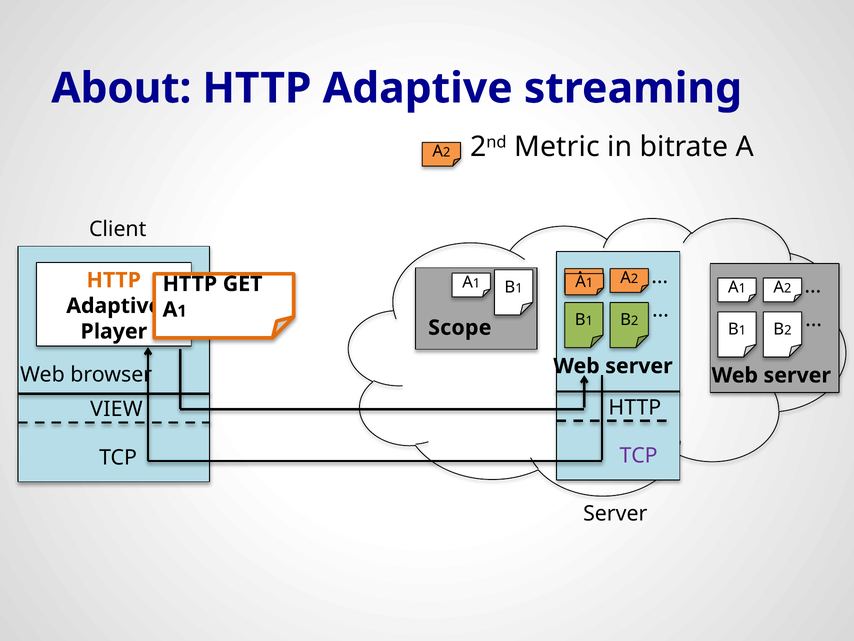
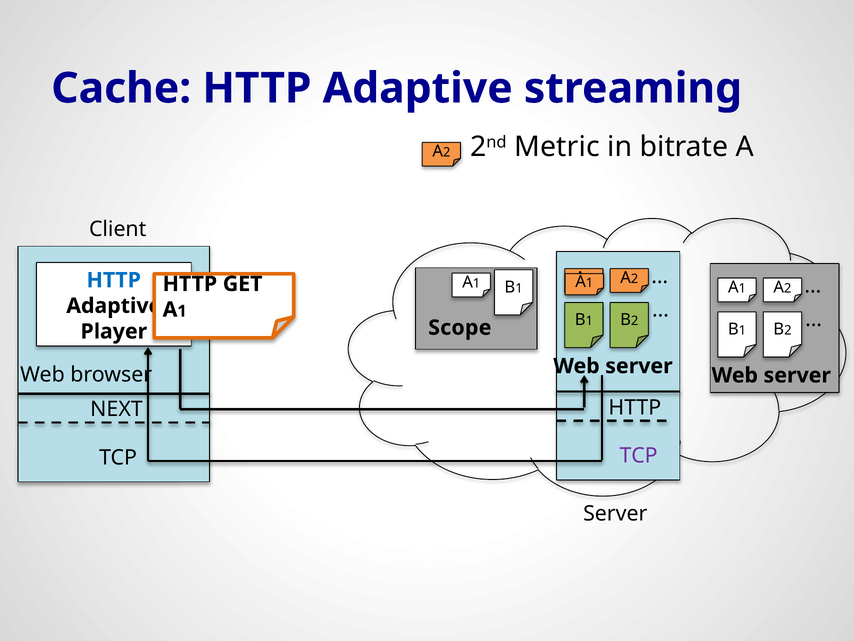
About: About -> Cache (121, 88)
HTTP colour: orange -> blue (114, 280)
VIEW: VIEW -> NEXT (117, 409)
